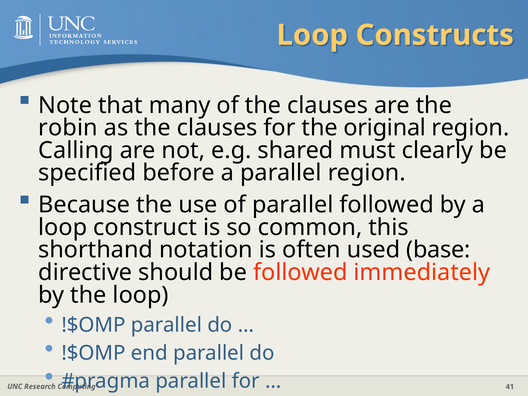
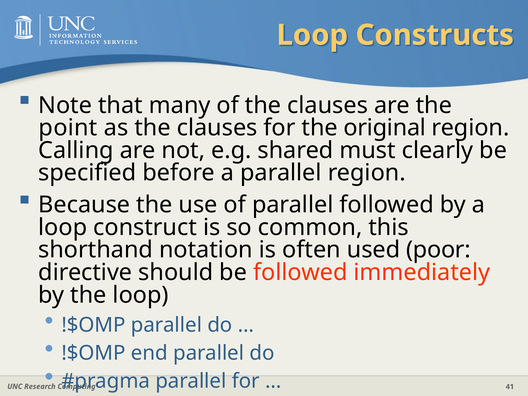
robin: robin -> point (68, 128)
base: base -> poor (438, 250)
